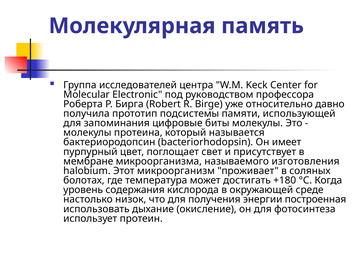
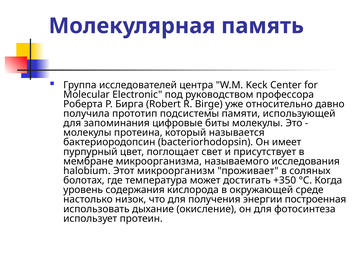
изготовления: изготовления -> исследования (306, 162)
+180: +180 -> +350 (285, 181)
